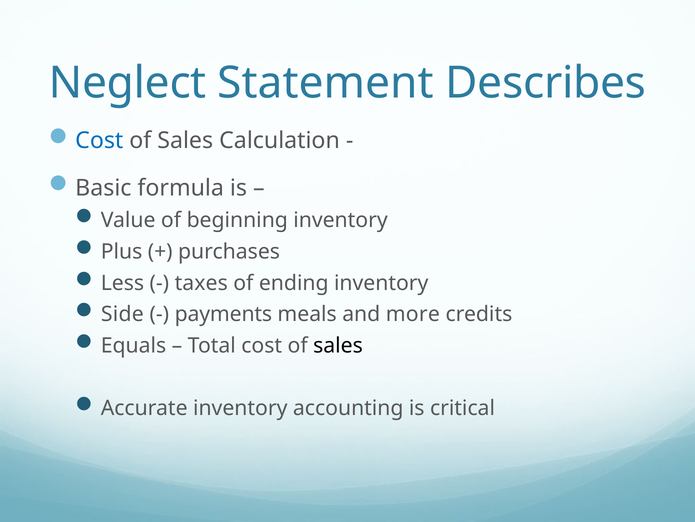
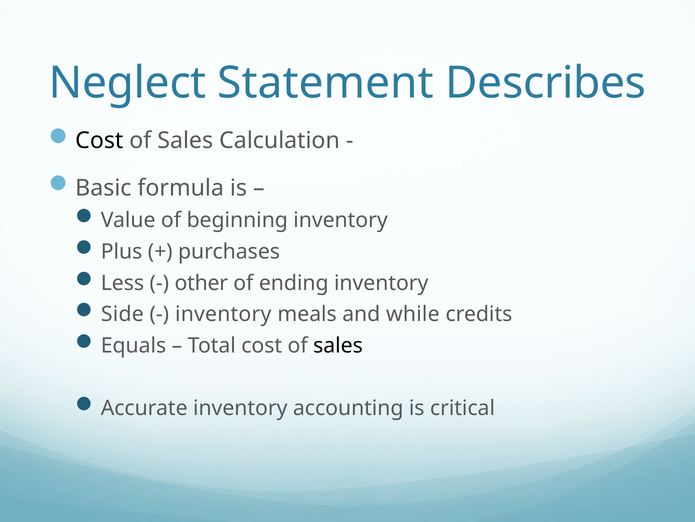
Cost colour: blue -> black (99, 141)
taxes: taxes -> other (201, 283)
payments: payments -> inventory (223, 314)
more: more -> while (413, 314)
